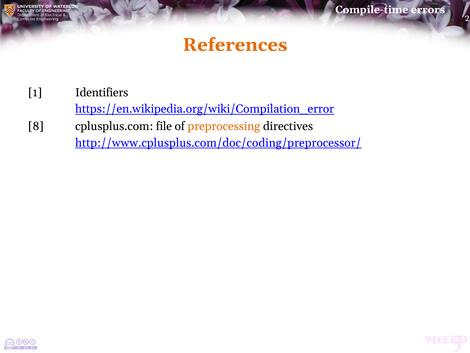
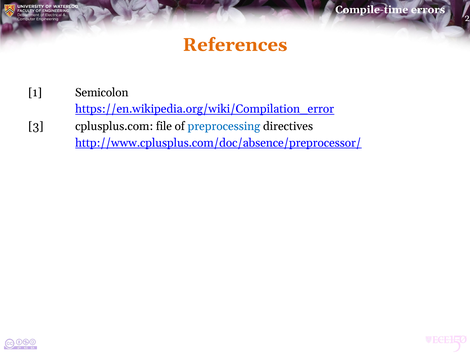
Identifiers: Identifiers -> Semicolon (102, 92)
8: 8 -> 3 (36, 126)
preprocessing colour: orange -> blue (224, 126)
http://www.cplusplus.com/doc/coding/preprocessor/: http://www.cplusplus.com/doc/coding/preprocessor/ -> http://www.cplusplus.com/doc/absence/preprocessor/ (218, 143)
